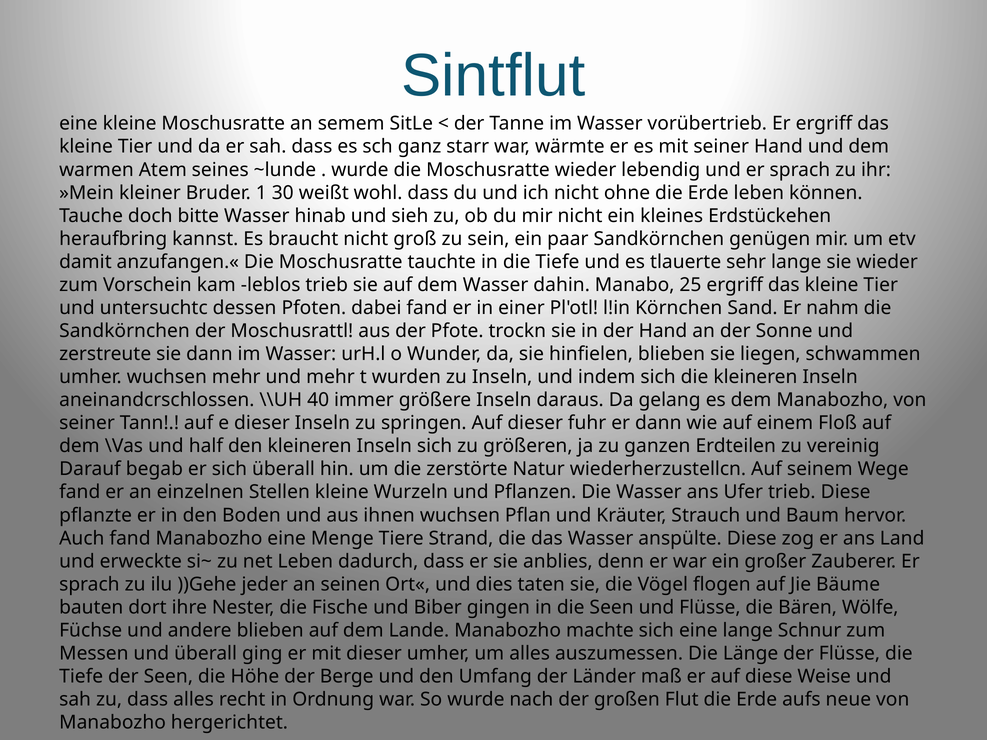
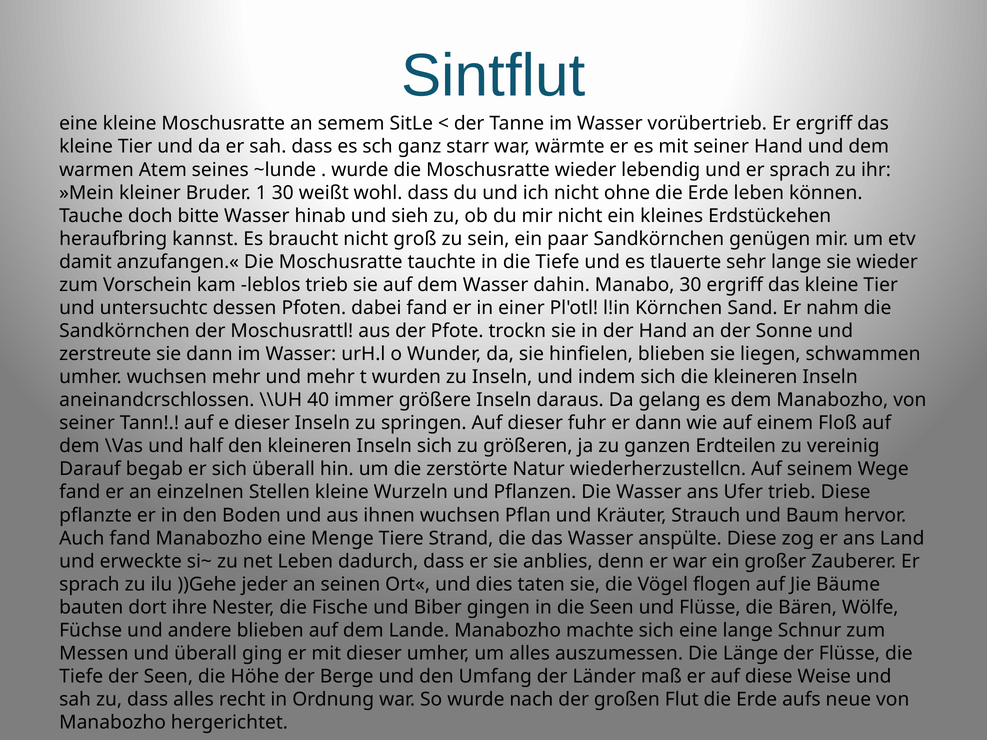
Manabo 25: 25 -> 30 (690, 285)
